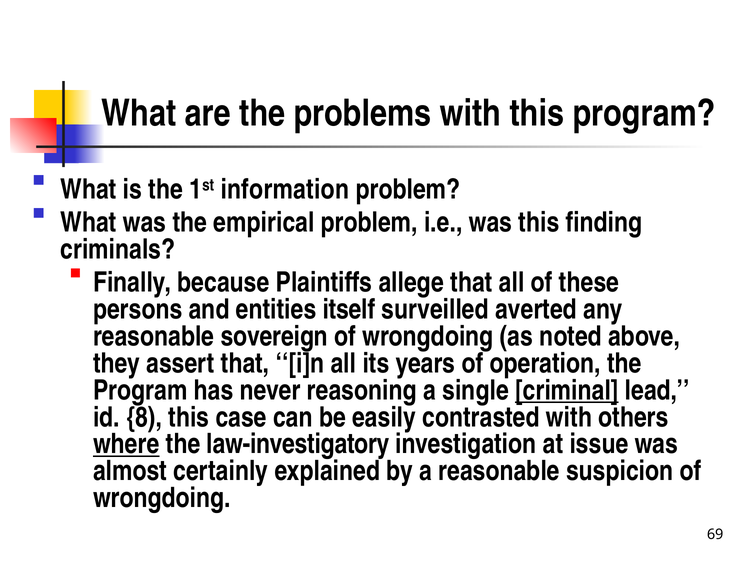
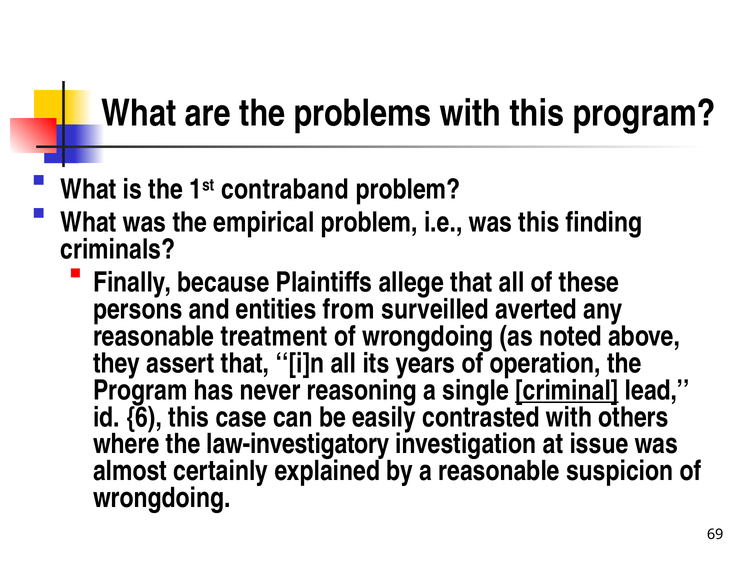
information: information -> contraband (285, 189)
itself: itself -> from (349, 309)
sovereign: sovereign -> treatment (274, 336)
8: 8 -> 6 (144, 417)
where underline: present -> none (126, 444)
